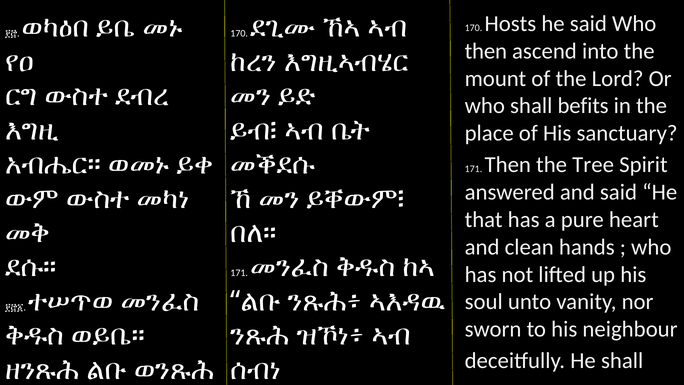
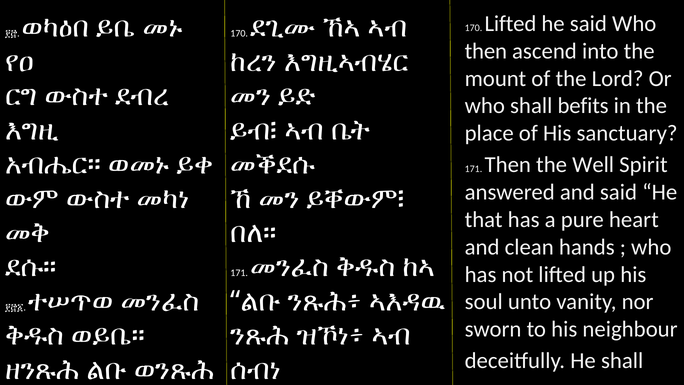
170 Hosts: Hosts -> Lifted (510, 24)
Tree: Tree -> Well (593, 165)
